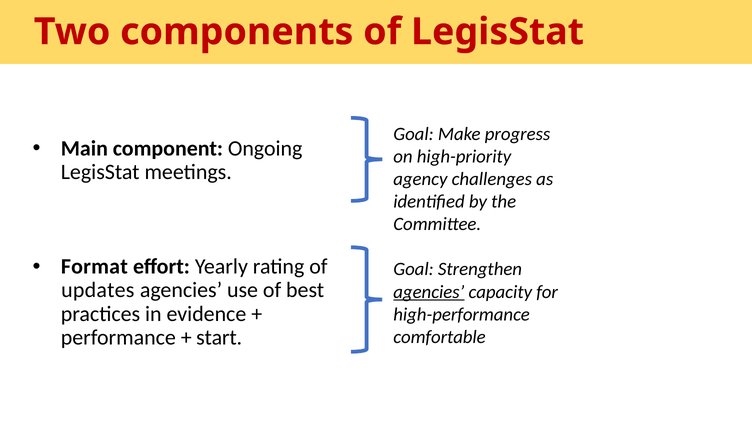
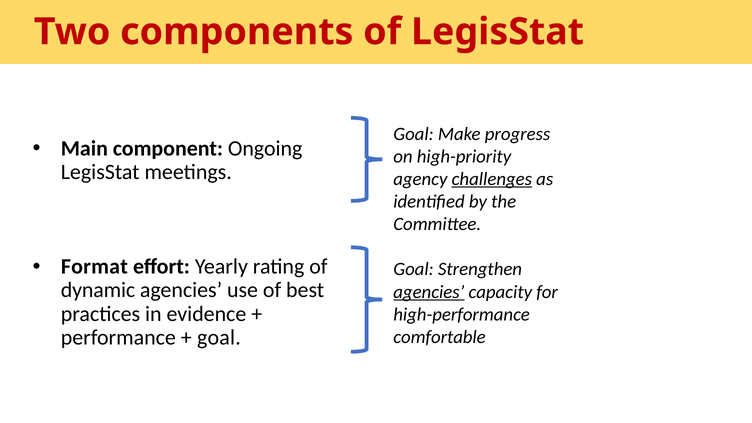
challenges underline: none -> present (492, 179)
updates: updates -> dynamic (98, 290)
start: start -> goal (219, 338)
